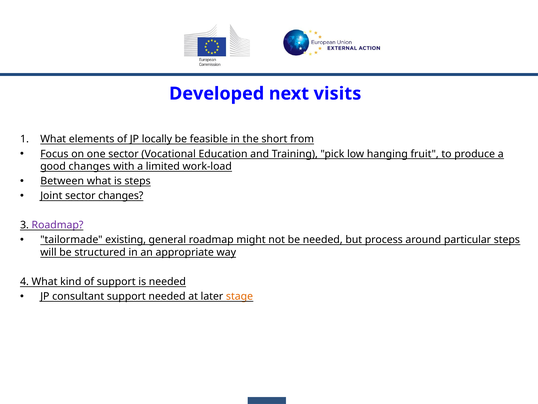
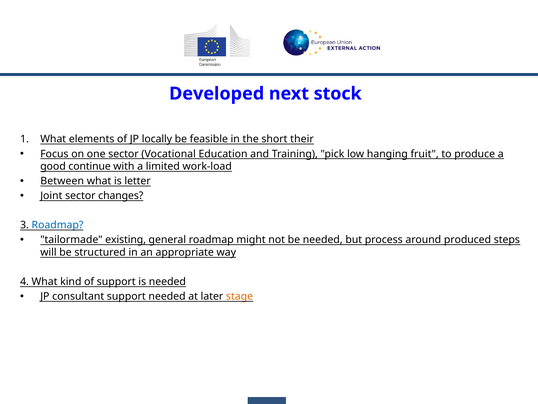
visits: visits -> stock (338, 94)
from: from -> their (302, 139)
good changes: changes -> continue (90, 166)
is steps: steps -> letter (138, 181)
Roadmap colour: purple -> blue (57, 225)
particular: particular -> produced (467, 240)
